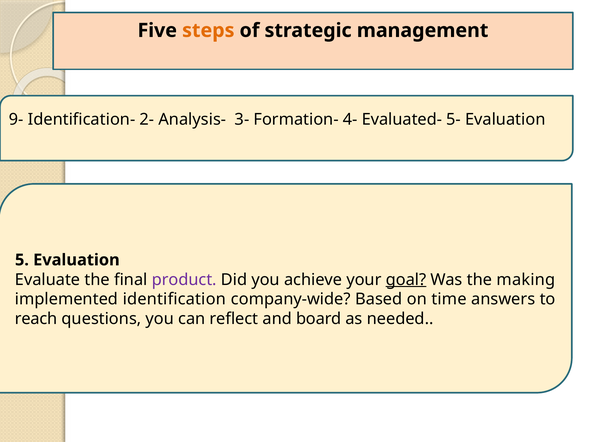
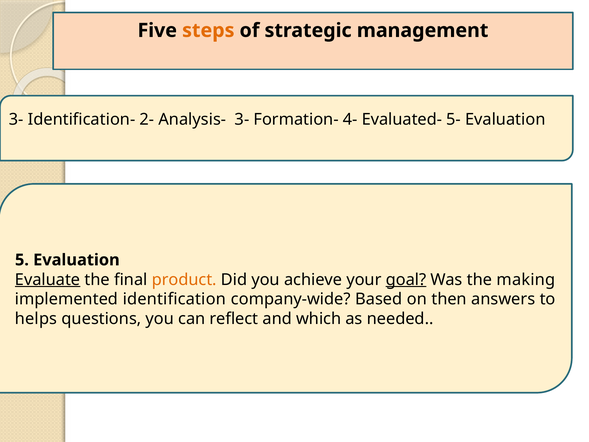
9-: 9- -> 3- (16, 119)
Evaluate underline: none -> present (48, 279)
product colour: purple -> orange (184, 279)
time: time -> then (449, 299)
reach: reach -> helps (36, 319)
board: board -> which (319, 319)
